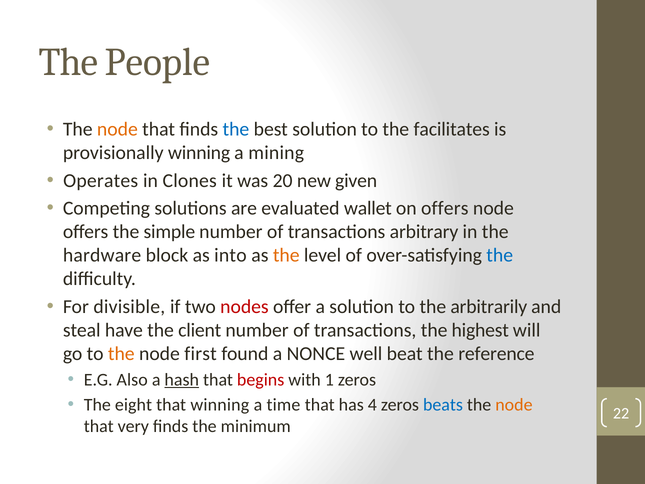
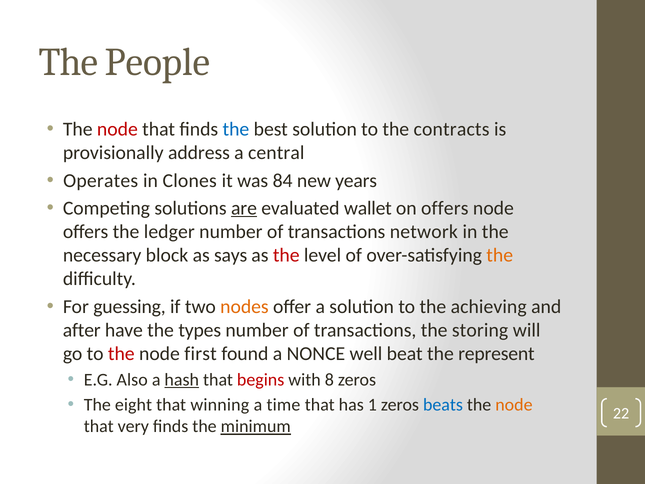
node colour: orange -> red (117, 129)
facilitates: facilitates -> contracts (452, 129)
provisionally winning: winning -> address (199, 153)
mining: mining -> central (276, 153)
20: 20 -> 84 (283, 180)
given: given -> years (356, 180)
are underline: none -> present (244, 208)
simple: simple -> ledger (169, 232)
arbitrary: arbitrary -> network (424, 232)
hardware: hardware -> necessary (102, 255)
into: into -> says (231, 255)
the colour: orange -> red (286, 255)
the colour: blue -> orange (500, 255)
divisible: divisible -> guessing (130, 306)
nodes colour: red -> orange (244, 306)
arbitrarily: arbitrarily -> achieving (489, 306)
steal: steal -> after (82, 330)
client: client -> types (200, 330)
highest: highest -> storing (480, 330)
the colour: orange -> red (121, 354)
reference: reference -> represent (496, 354)
1: 1 -> 8 (329, 380)
4: 4 -> 1 (372, 405)
minimum underline: none -> present (256, 426)
